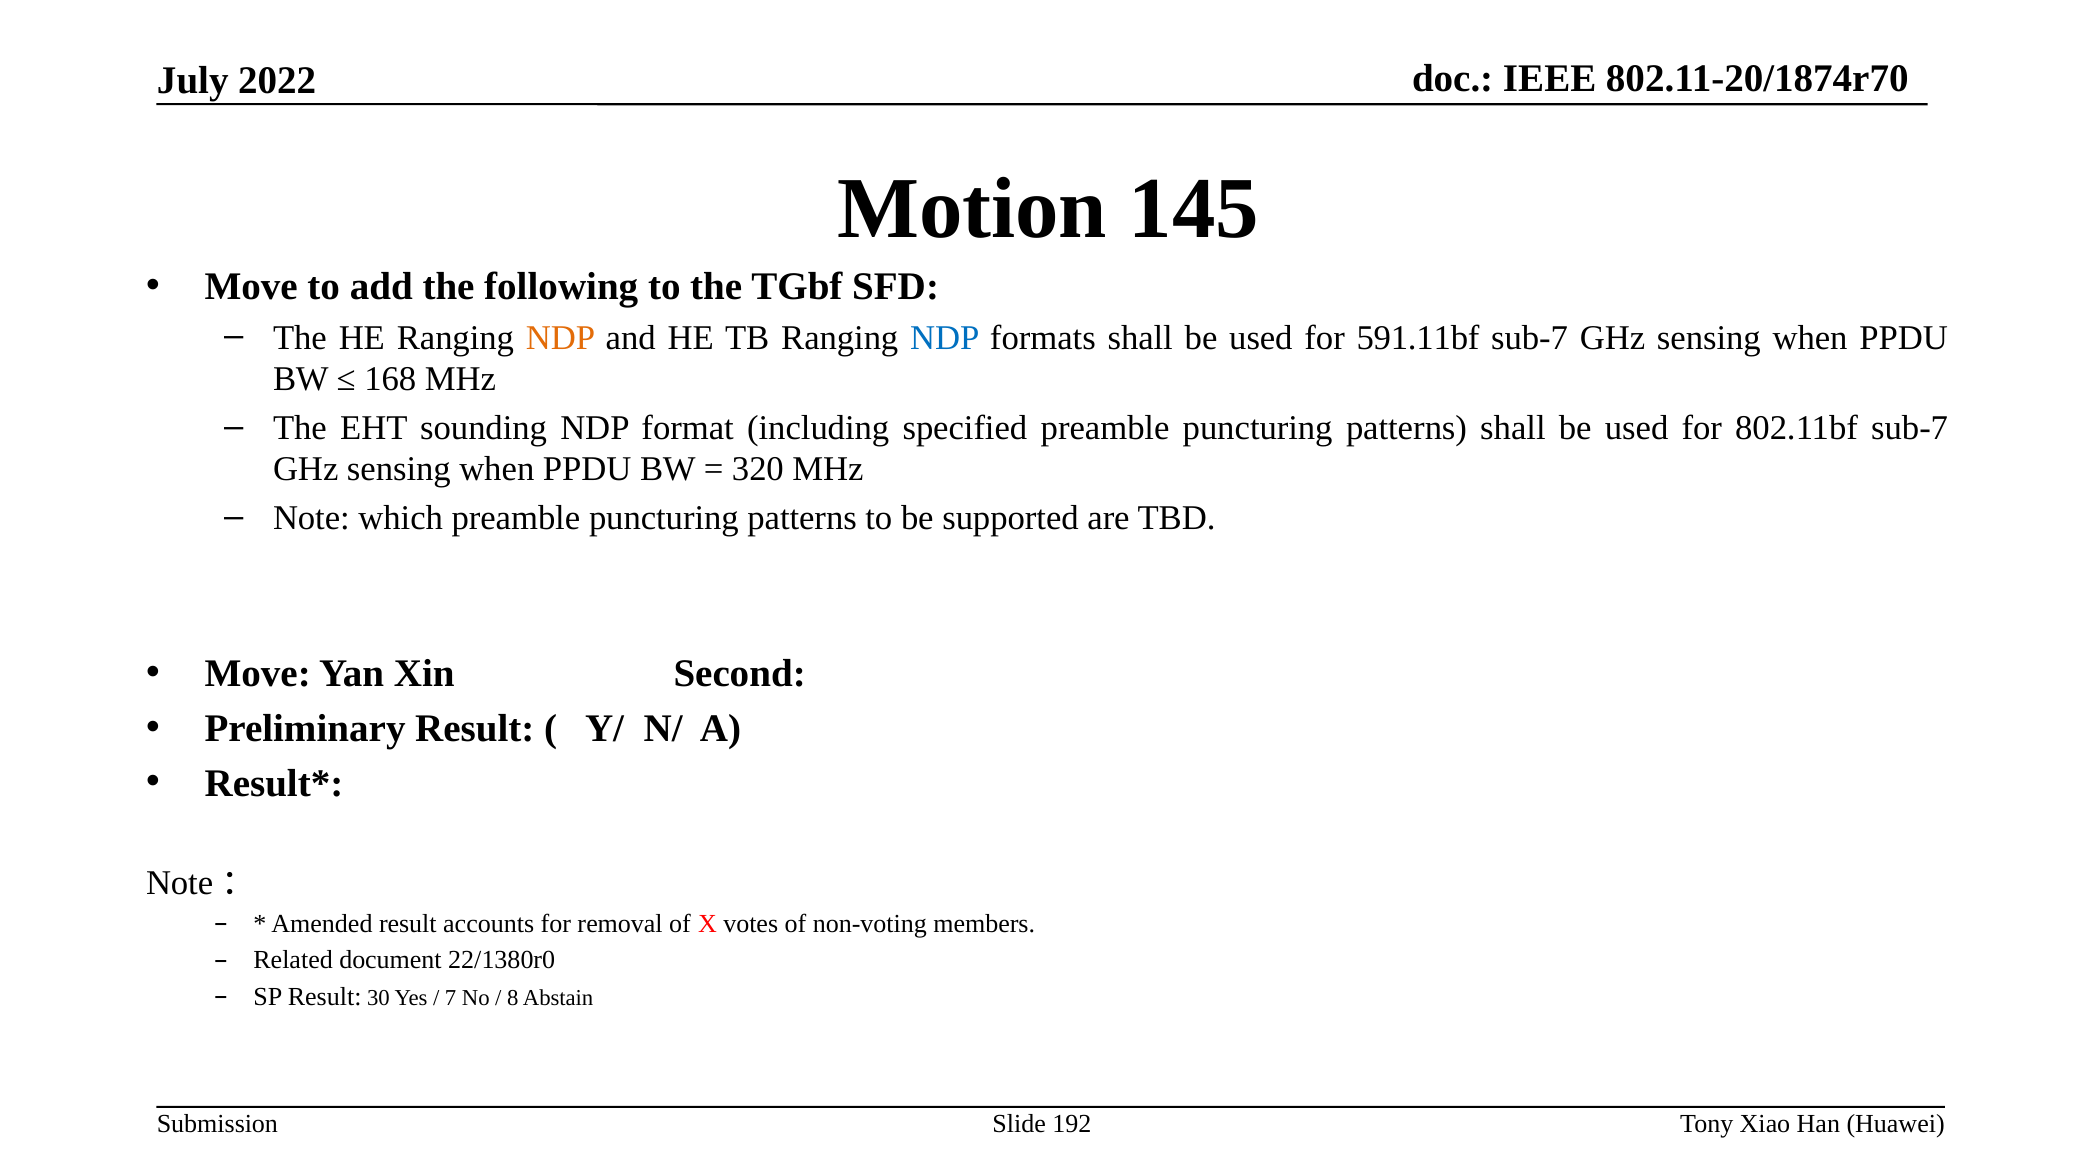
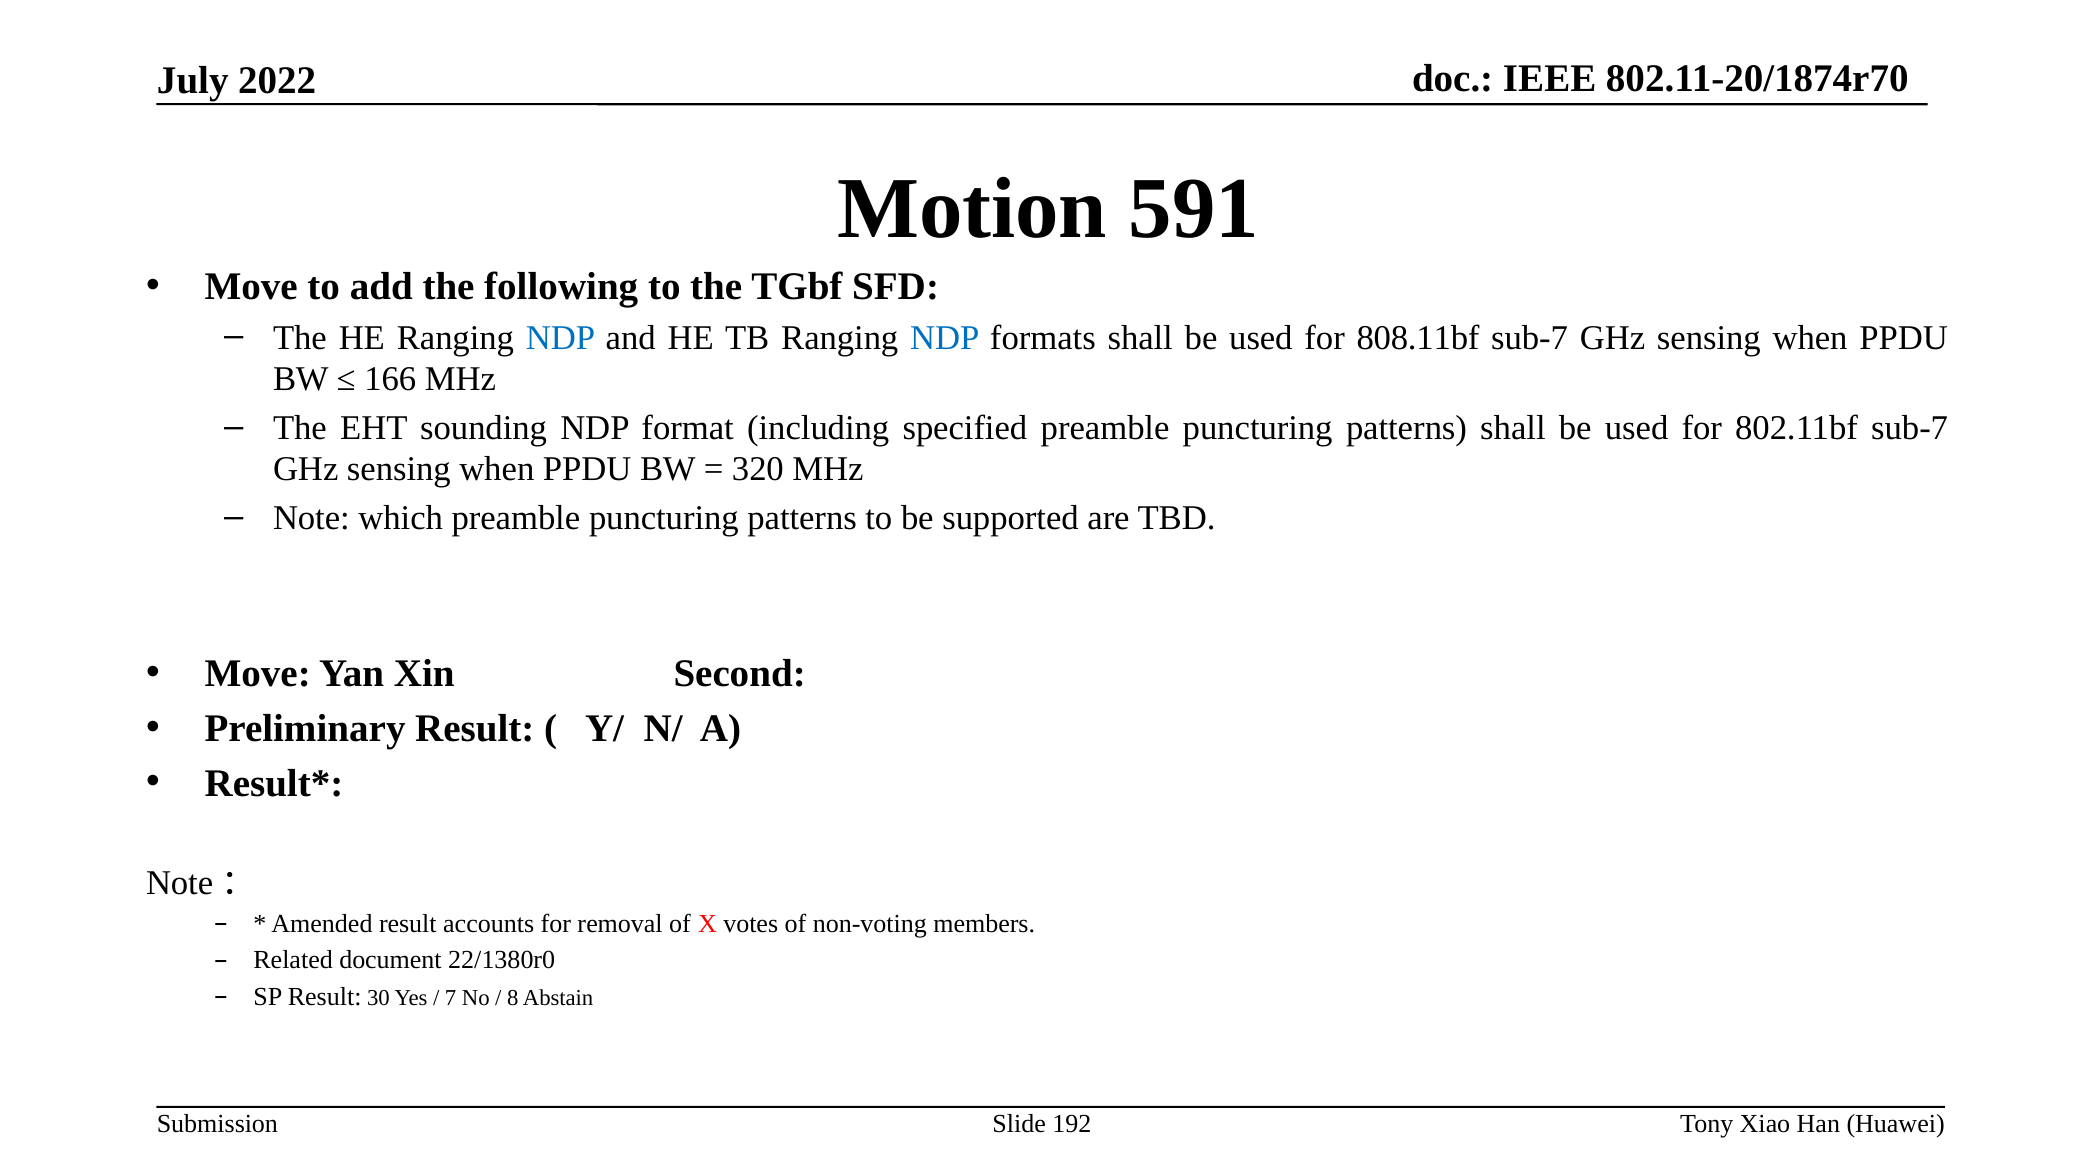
145: 145 -> 591 (1194, 209)
NDP colour: orange -> blue (561, 338)
591.11bf: 591.11bf -> 808.11bf (1418, 338)
168: 168 -> 166 (390, 379)
